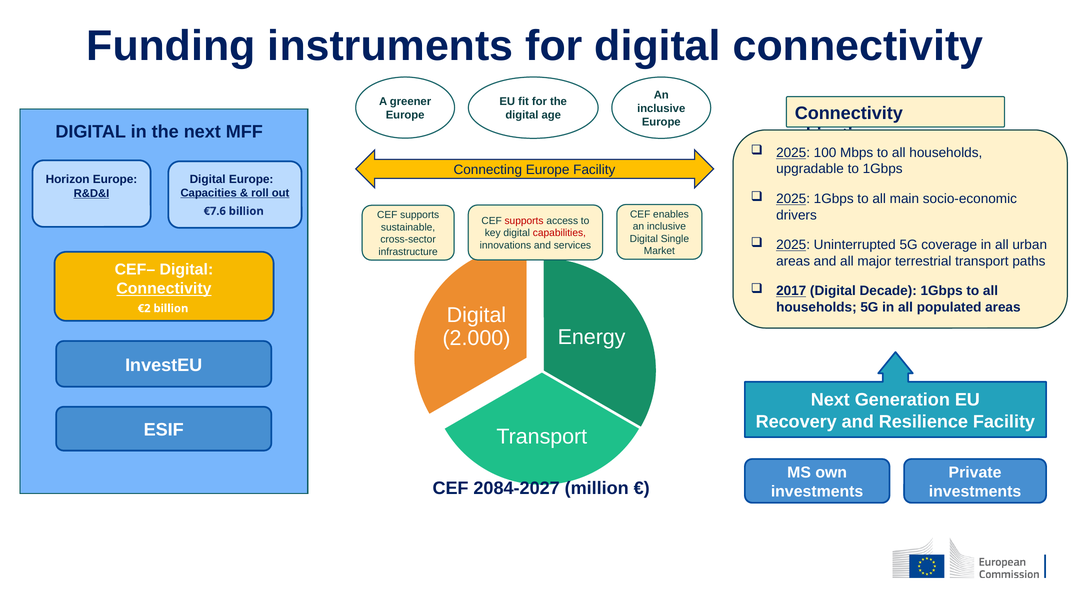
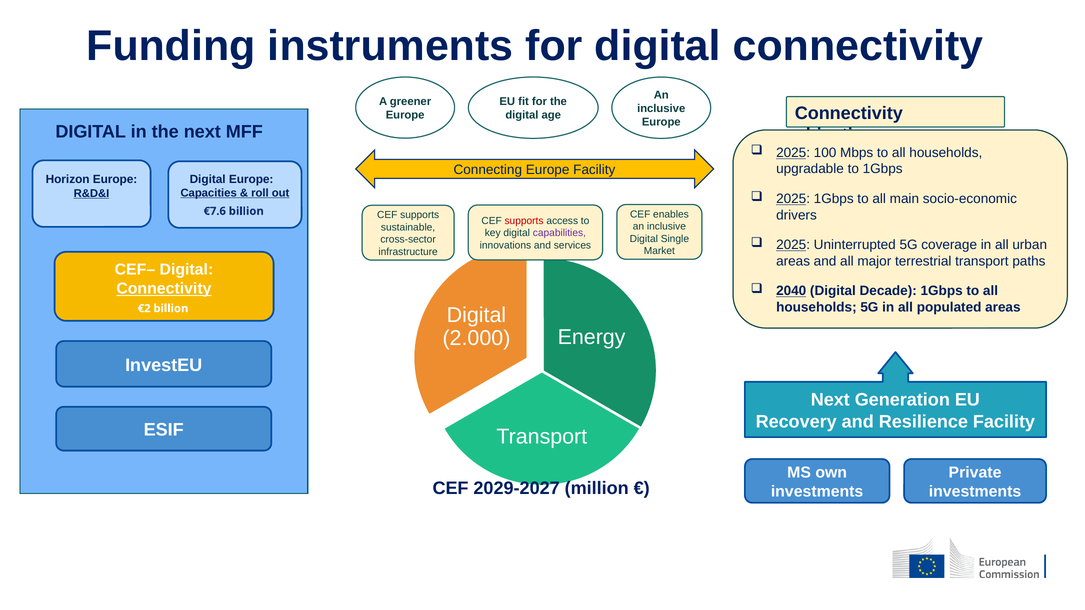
capabilities colour: red -> purple (559, 233)
2017: 2017 -> 2040 (791, 291)
2084-2027: 2084-2027 -> 2029-2027 (517, 489)
